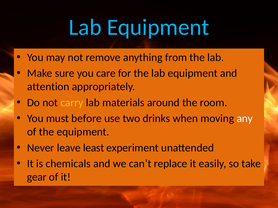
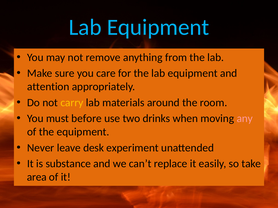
any colour: white -> pink (245, 119)
least: least -> desk (94, 148)
chemicals: chemicals -> substance (68, 164)
gear: gear -> area (37, 177)
